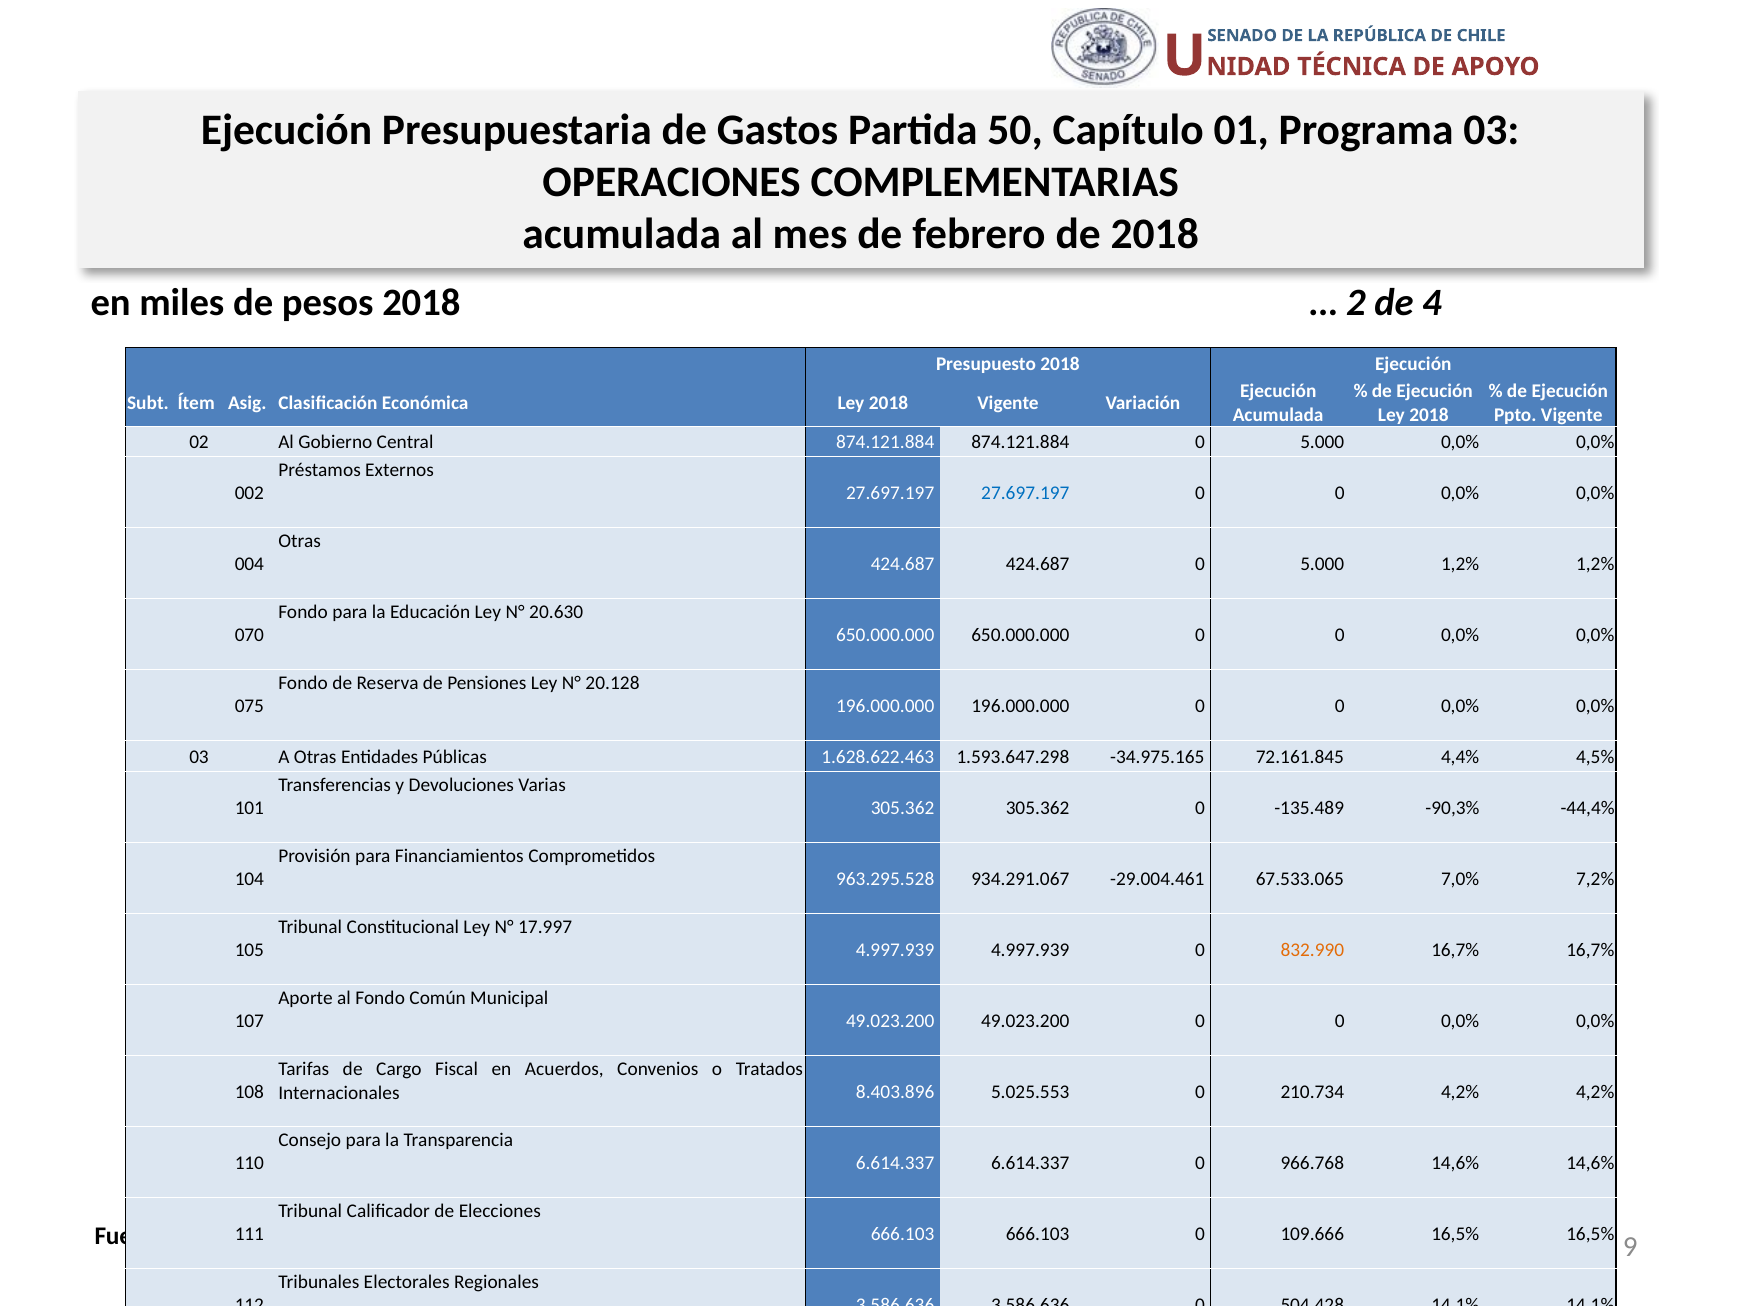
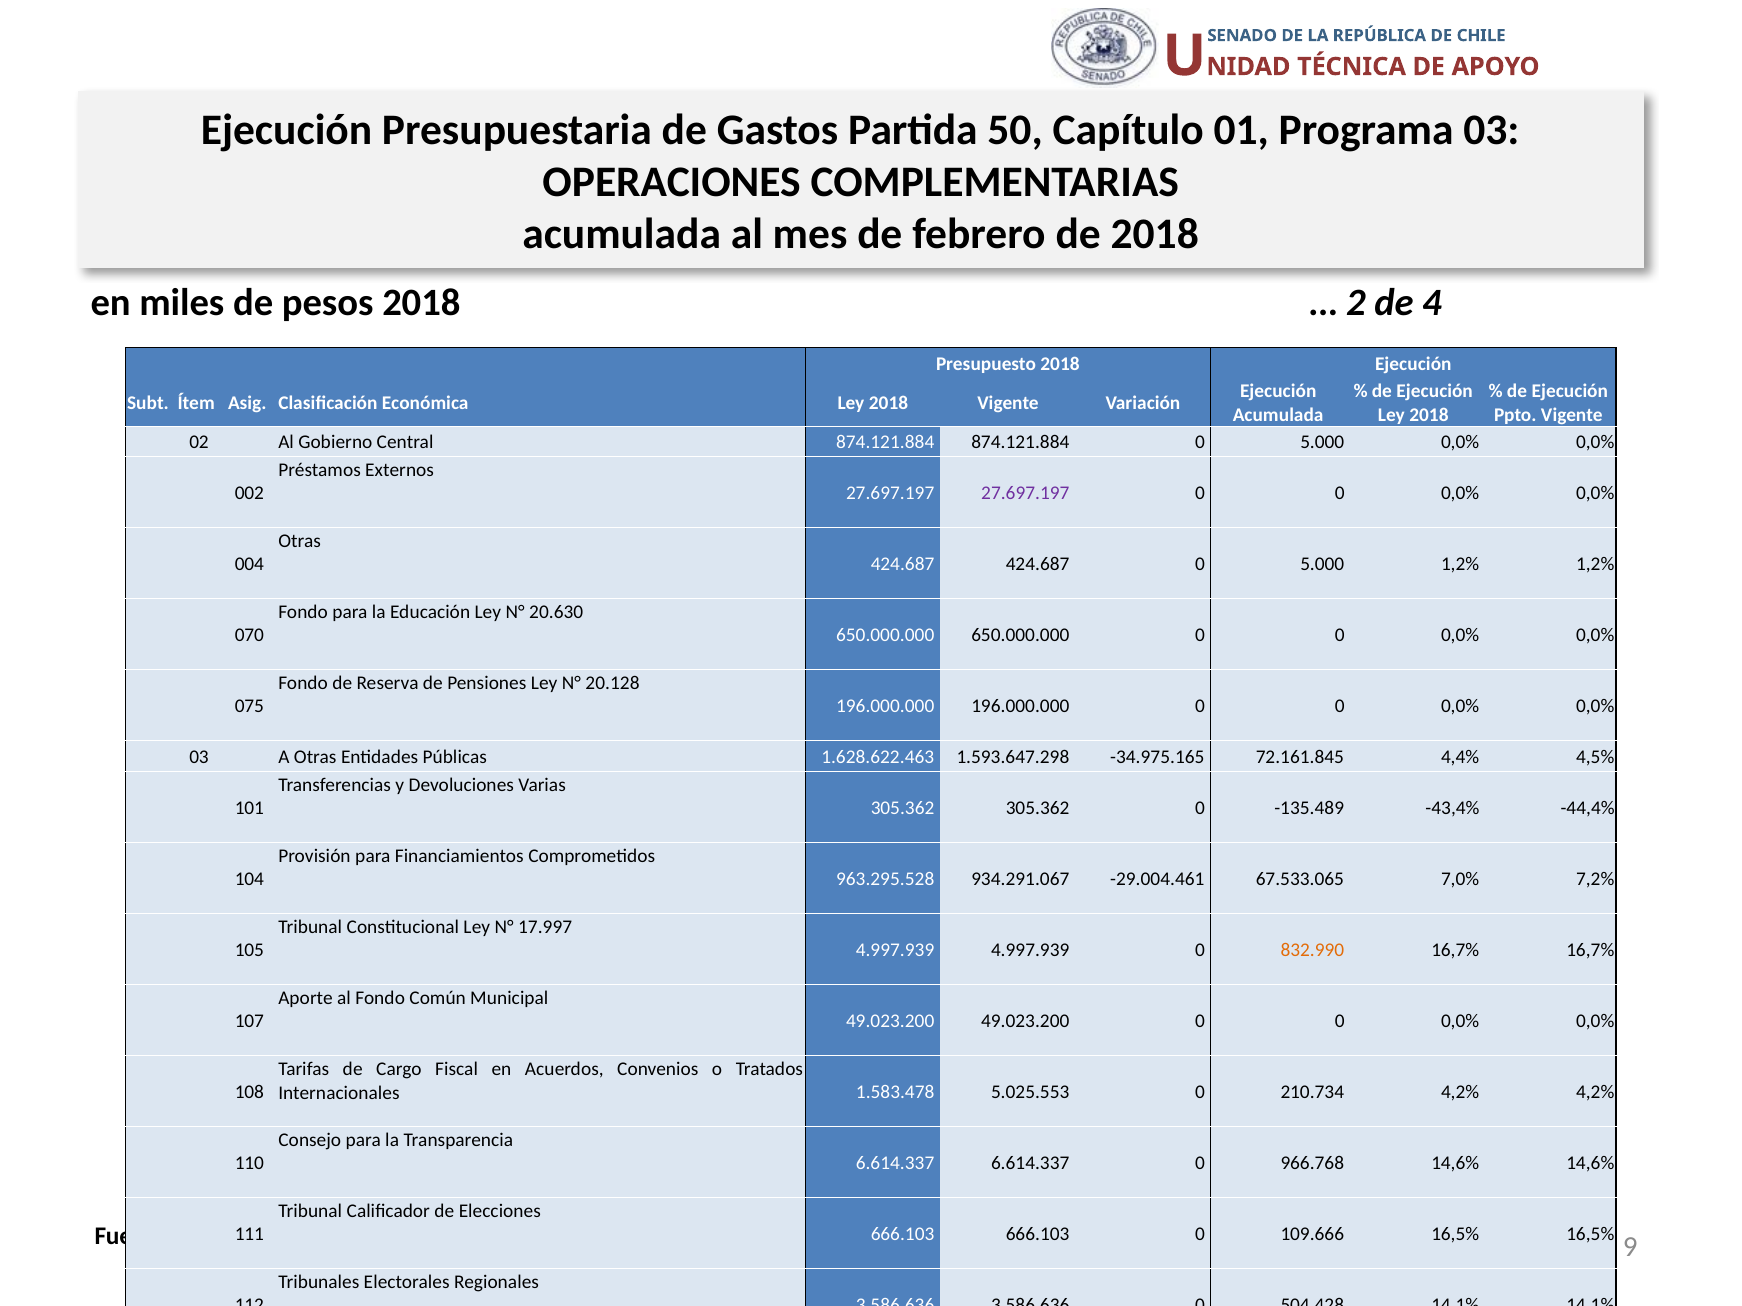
27.697.197 colour: blue -> purple (1025, 493)
-90,3%: -90,3% -> -43,4% (1452, 808)
8.403.896: 8.403.896 -> 1.583.478 (895, 1092)
